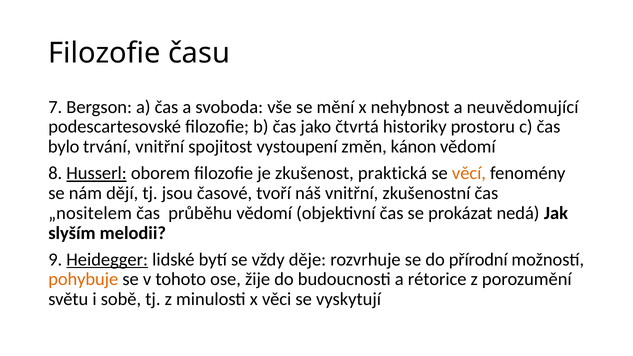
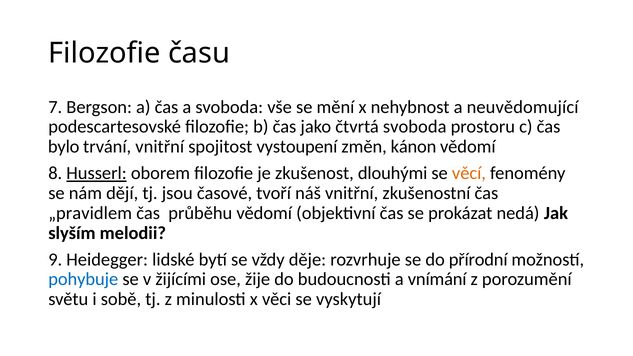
čtvrtá historiky: historiky -> svoboda (415, 127)
praktická: praktická -> dlouhými (393, 173)
„nositelem: „nositelem -> „pravidlem (90, 213)
Heidegger underline: present -> none (107, 260)
pohybuje colour: orange -> blue (83, 279)
tohoto: tohoto -> žijícími (181, 279)
rétorice: rétorice -> vnímání (437, 279)
